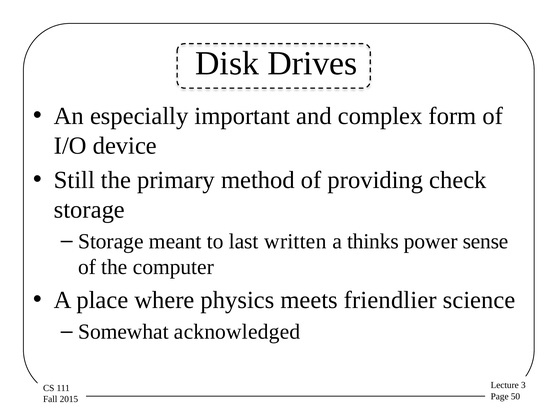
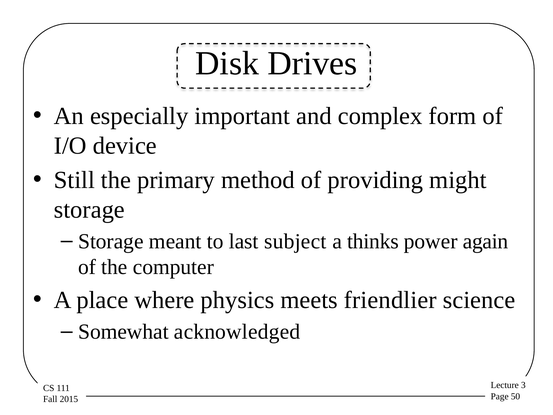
check: check -> might (458, 180)
written: written -> subject (295, 241)
sense: sense -> again (486, 241)
